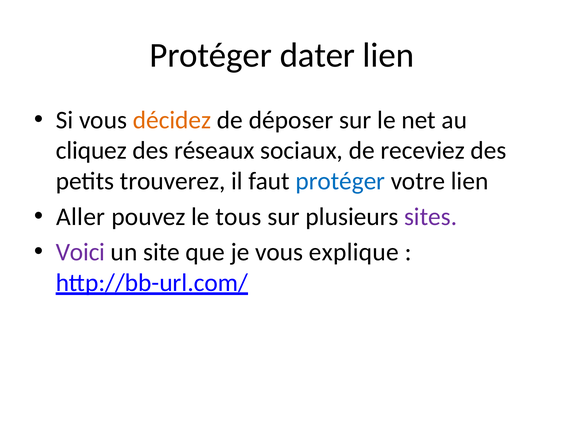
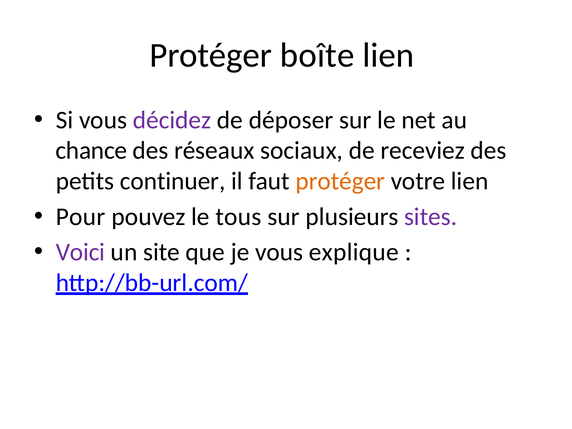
dater: dater -> boîte (317, 55)
décidez colour: orange -> purple (172, 120)
cliquez: cliquez -> chance (91, 151)
trouverez: trouverez -> continuer (173, 181)
protéger colour: blue -> orange (340, 181)
Aller: Aller -> Pour (81, 217)
